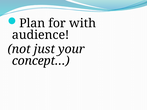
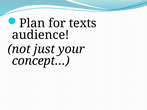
with: with -> texts (83, 23)
